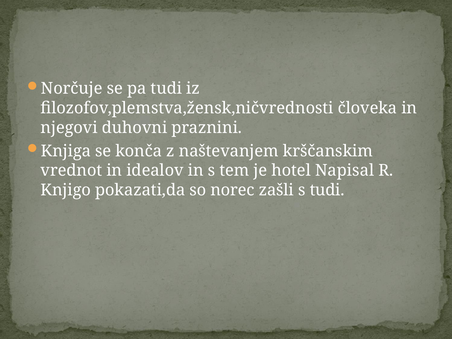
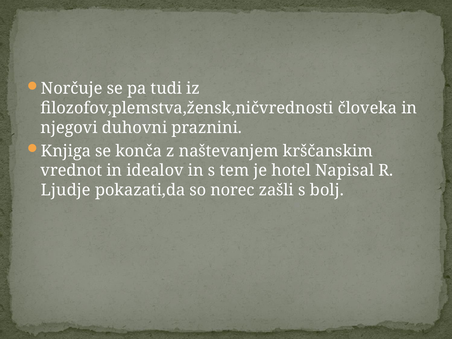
Knjigo: Knjigo -> Ljudje (66, 190)
s tudi: tudi -> bolj (327, 190)
